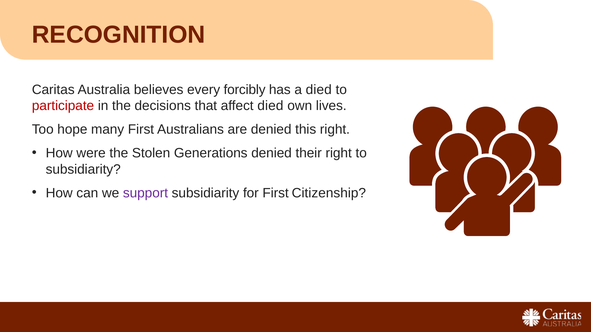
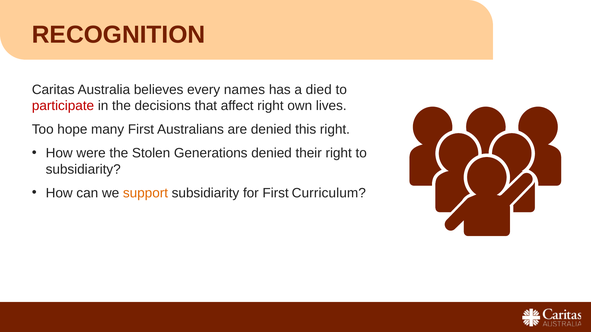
forcibly: forcibly -> names (244, 90)
affect died: died -> right (270, 106)
support colour: purple -> orange (145, 193)
Citizenship: Citizenship -> Curriculum (329, 193)
